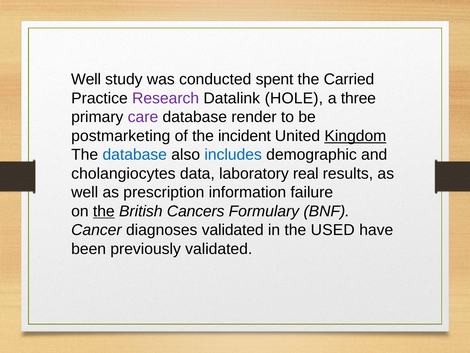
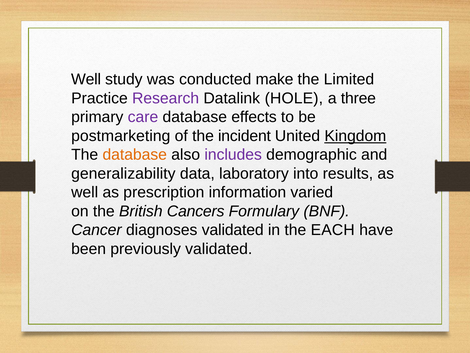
spent: spent -> make (275, 79)
Carried: Carried -> Limited (349, 79)
render: render -> effects (254, 117)
database colour: blue -> orange (135, 155)
includes colour: blue -> purple (233, 155)
cholangiocytes: cholangiocytes -> generalizability (123, 173)
real: real -> into (306, 173)
failure: failure -> varied (312, 192)
the underline: present -> none (104, 211)
USED: USED -> EACH (333, 230)
